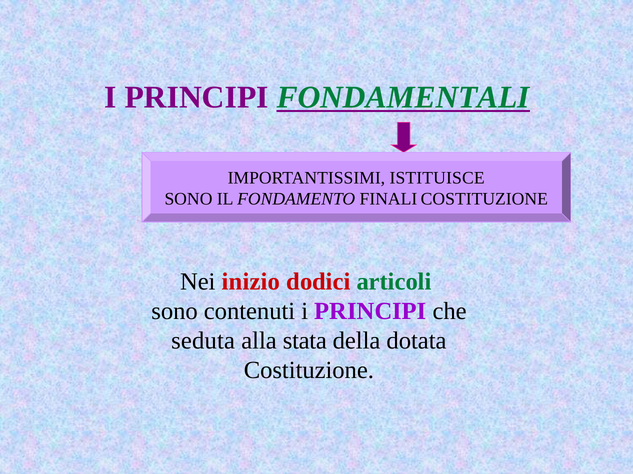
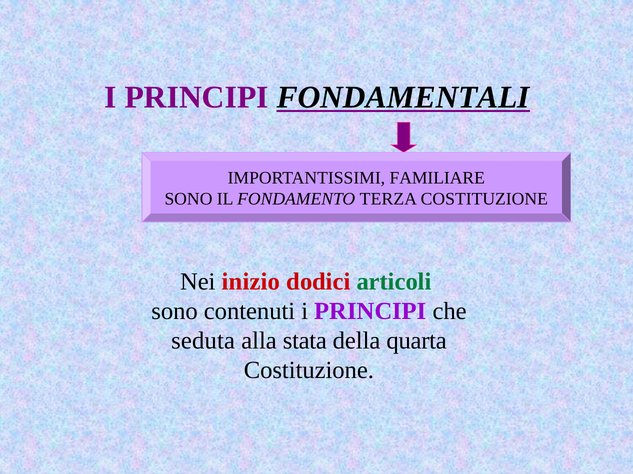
FONDAMENTALI colour: green -> black (403, 97)
ISTITUISCE: ISTITUISCE -> FAMILIARE (437, 178)
FINALI: FINALI -> TERZA (388, 199)
dotata: dotata -> quarta (417, 341)
